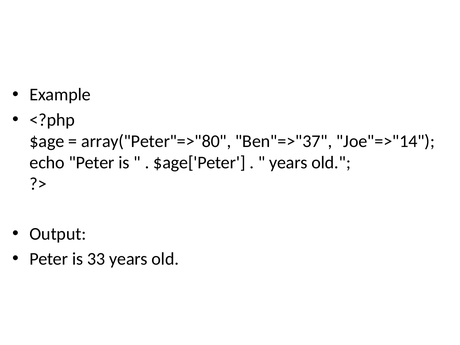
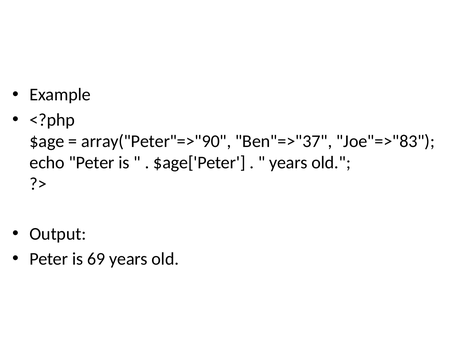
array("Peter"=>"80: array("Peter"=>"80 -> array("Peter"=>"90 (156, 141)
Joe"=>"14: Joe"=>"14 -> Joe"=>"83 (386, 141)
33: 33 -> 69 (96, 259)
